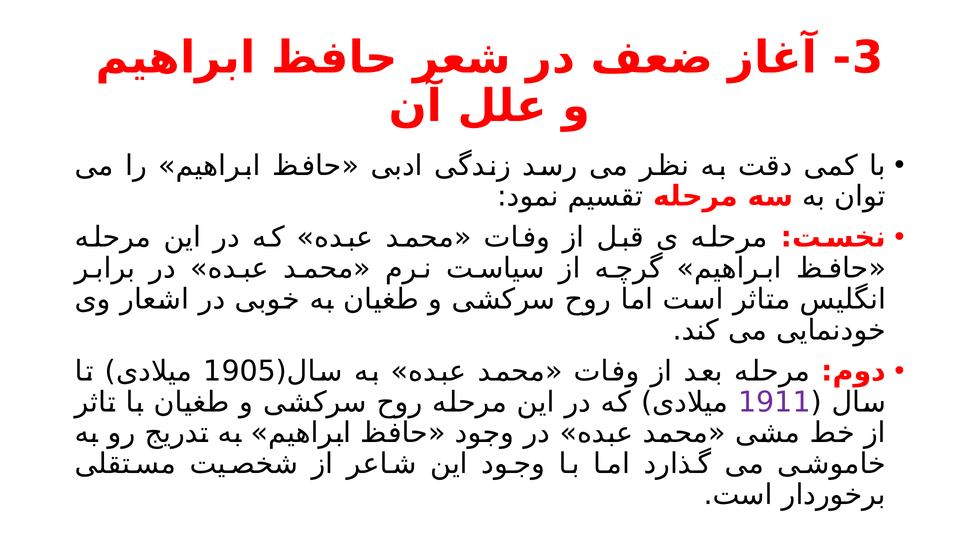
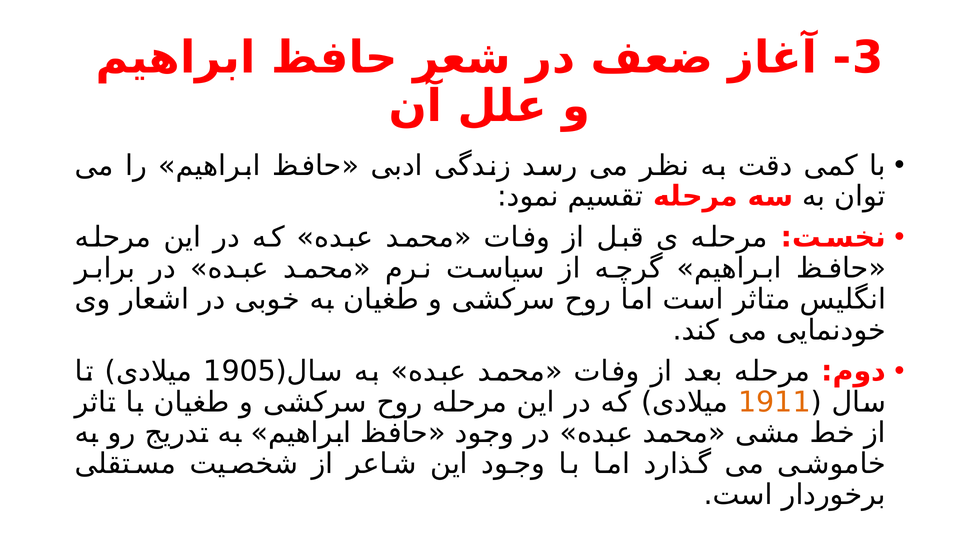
1911 colour: purple -> orange (774, 402)
